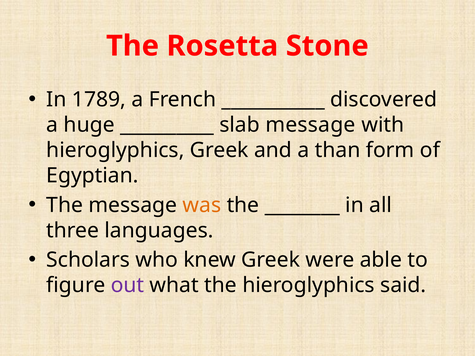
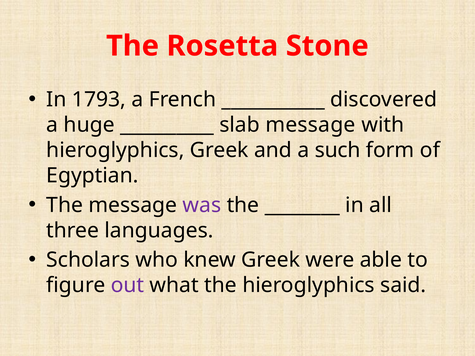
1789: 1789 -> 1793 (99, 100)
than: than -> such (338, 150)
was colour: orange -> purple (202, 205)
